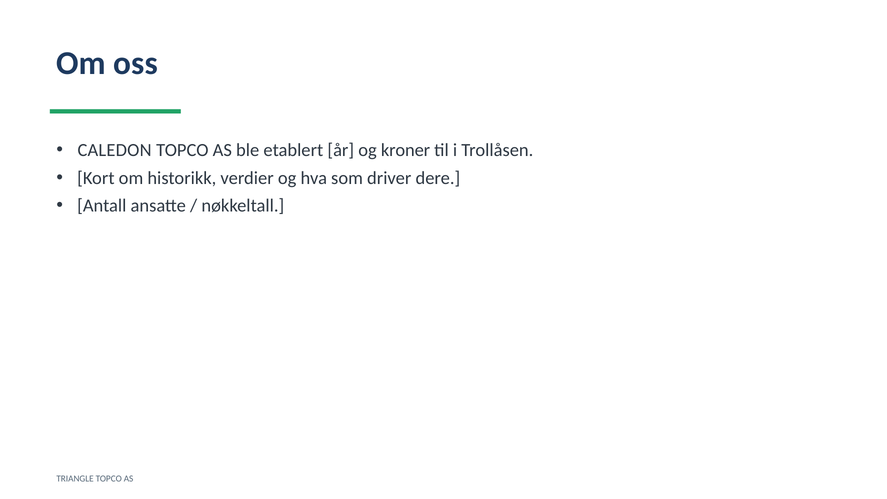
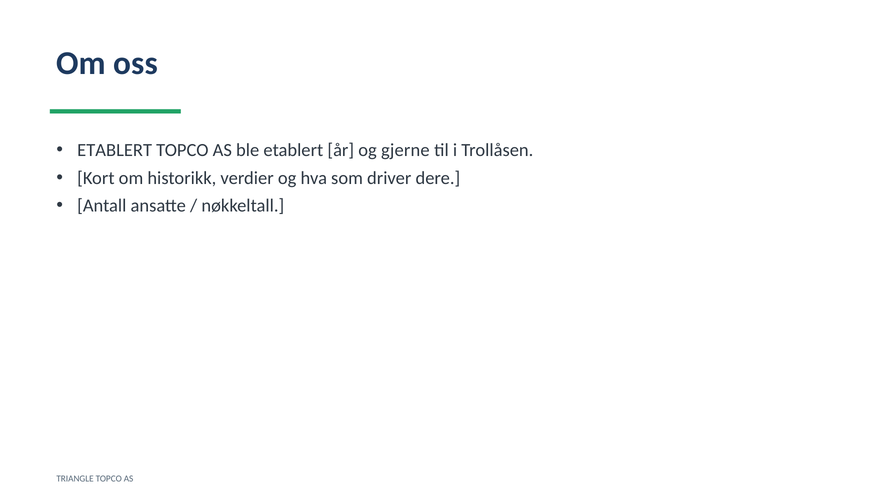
CALEDON: CALEDON -> ETABLERT (115, 150)
kroner: kroner -> gjerne (405, 150)
